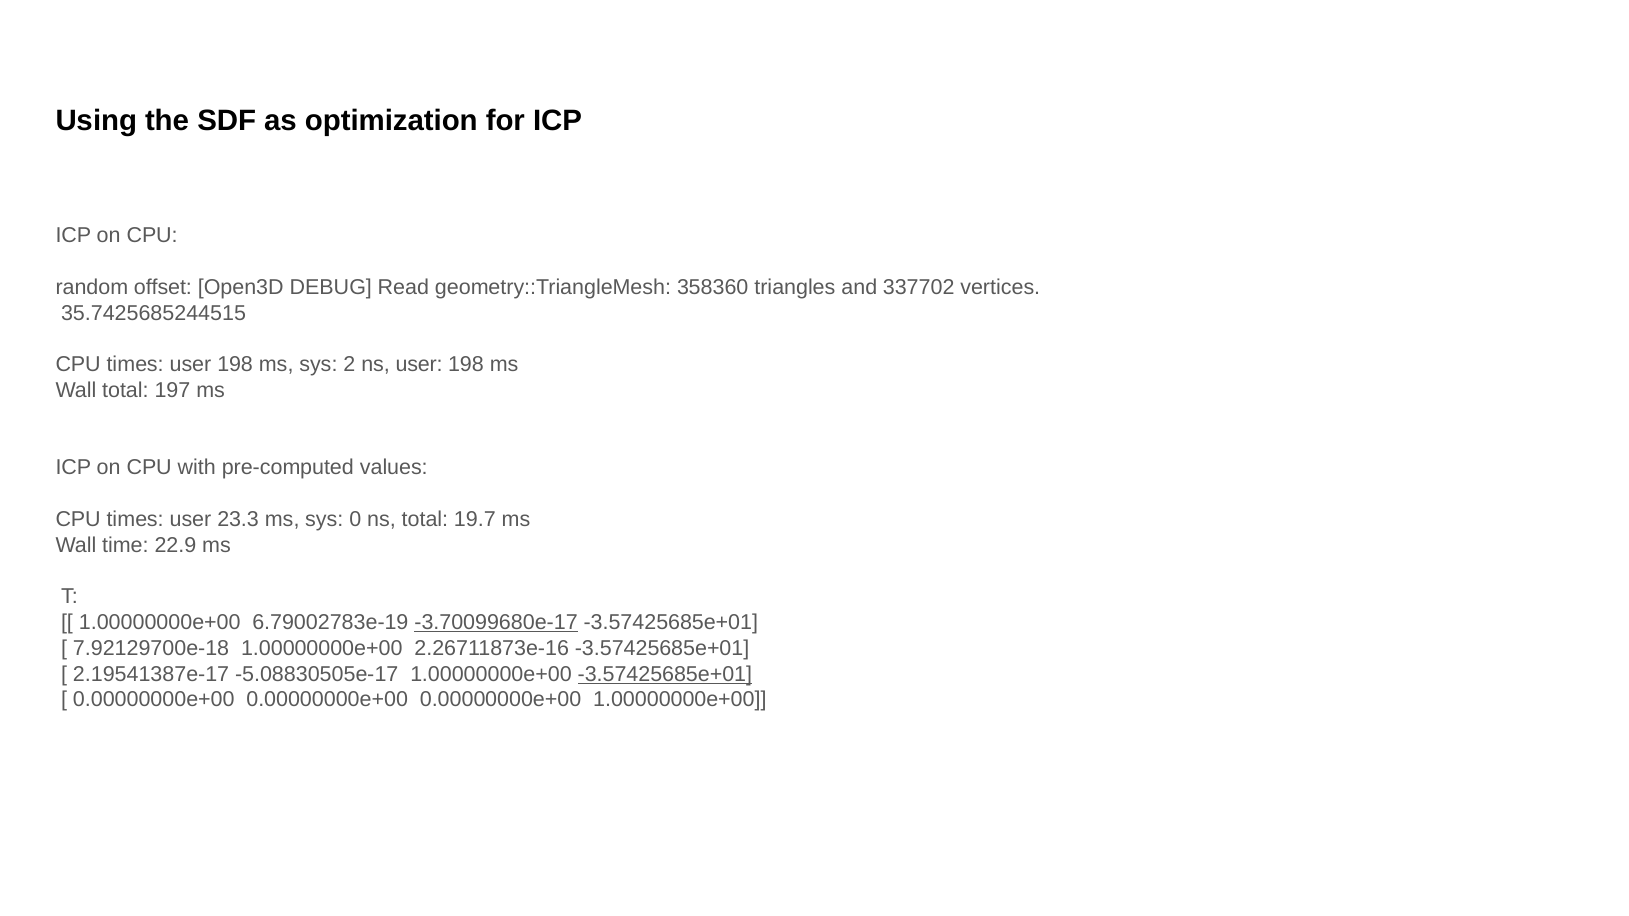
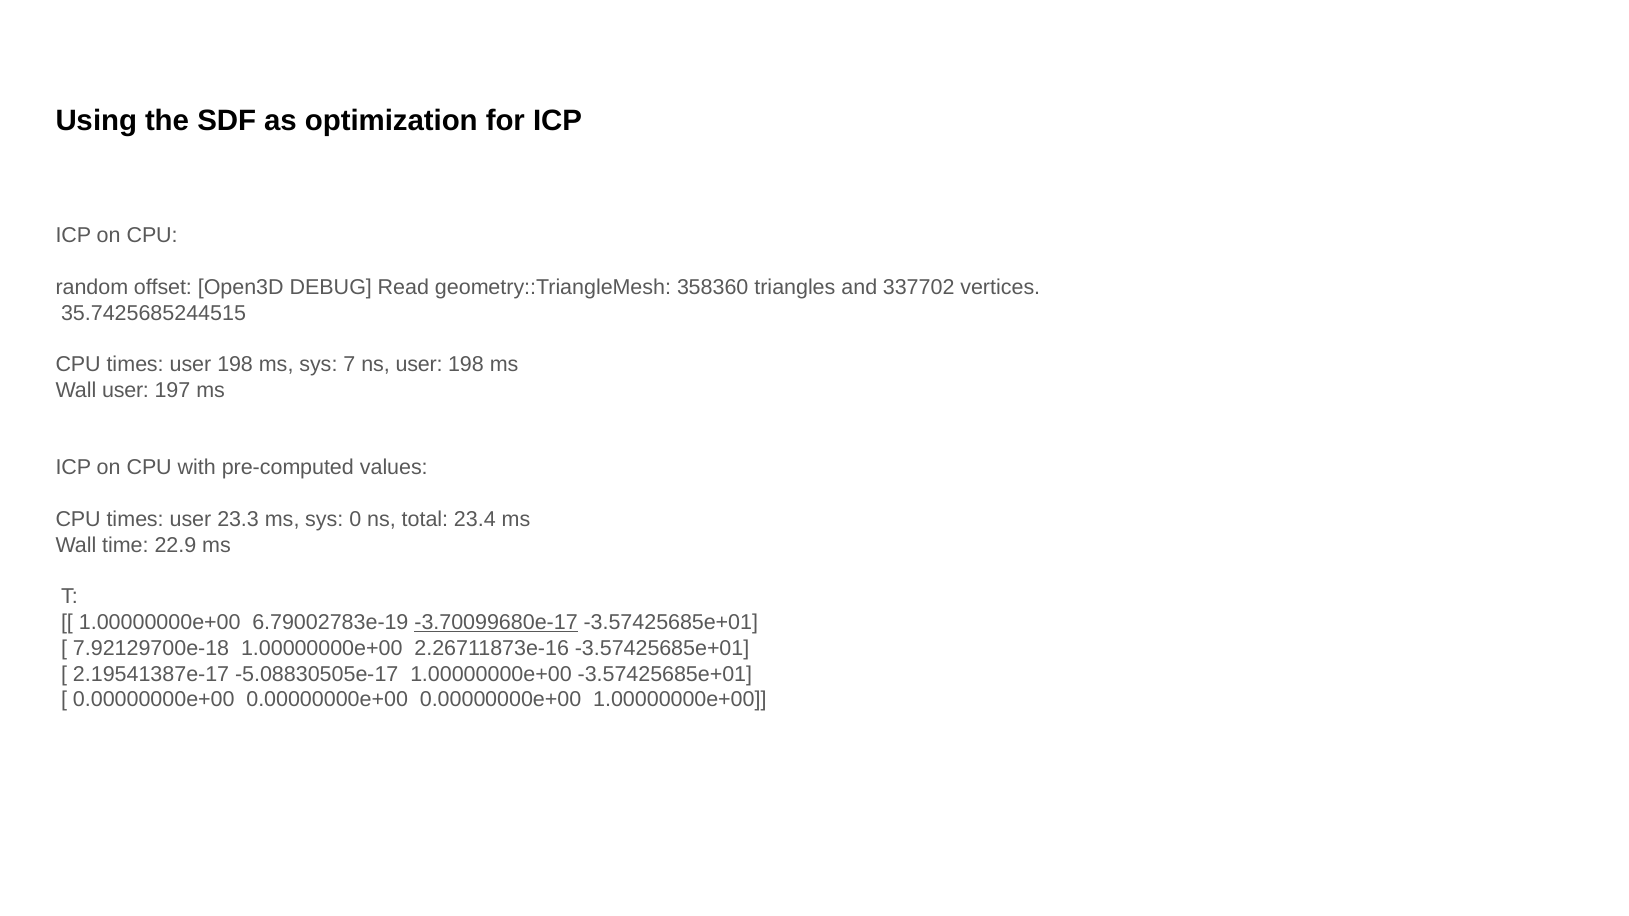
2: 2 -> 7 (349, 365)
Wall total: total -> user (125, 391)
19.7: 19.7 -> 23.4 (475, 520)
-3.57425685e+01 underline: present -> none (665, 674)
